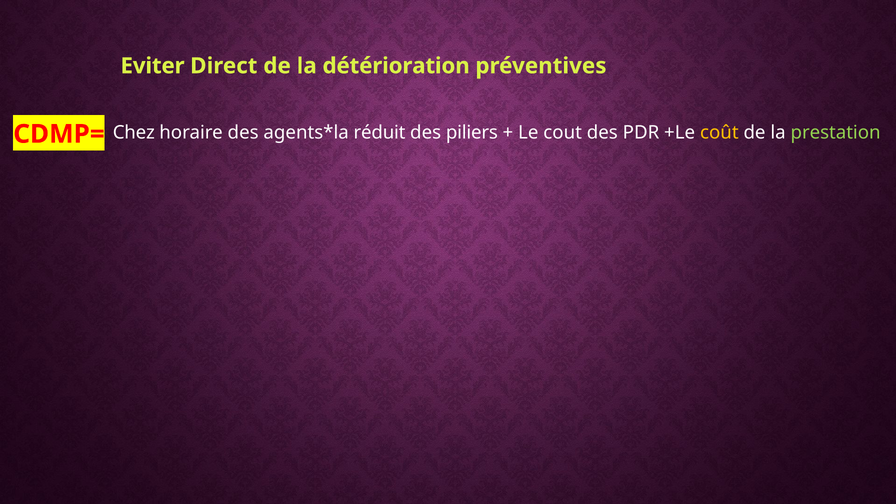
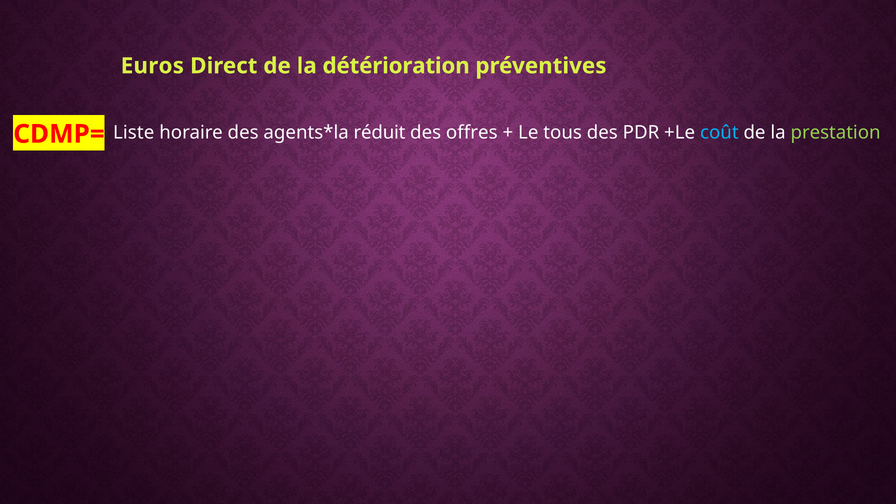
Eviter: Eviter -> Euros (152, 66)
Chez: Chez -> Liste (134, 132)
piliers: piliers -> offres (472, 132)
cout: cout -> tous (563, 132)
coût colour: yellow -> light blue (719, 132)
